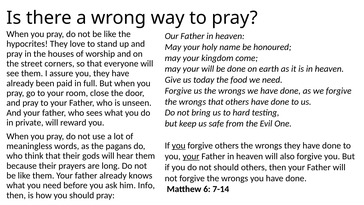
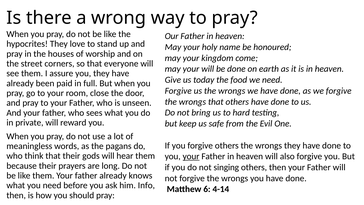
you underline: present -> none (179, 145)
not should: should -> singing (226, 167)
7-14: 7-14 -> 4-14 (221, 189)
